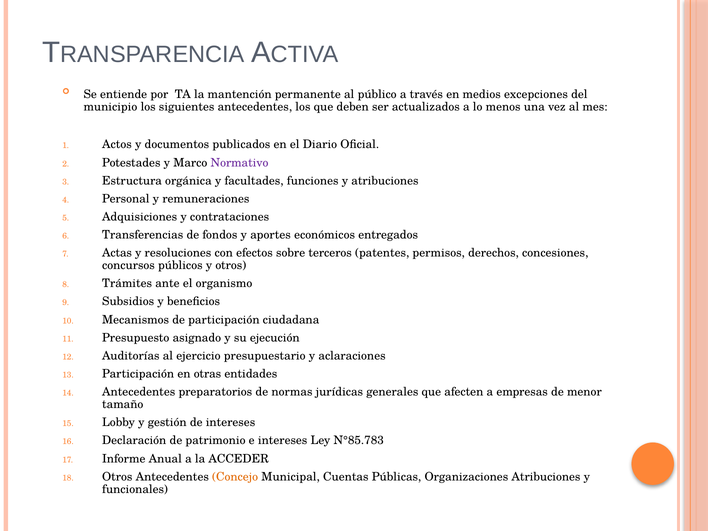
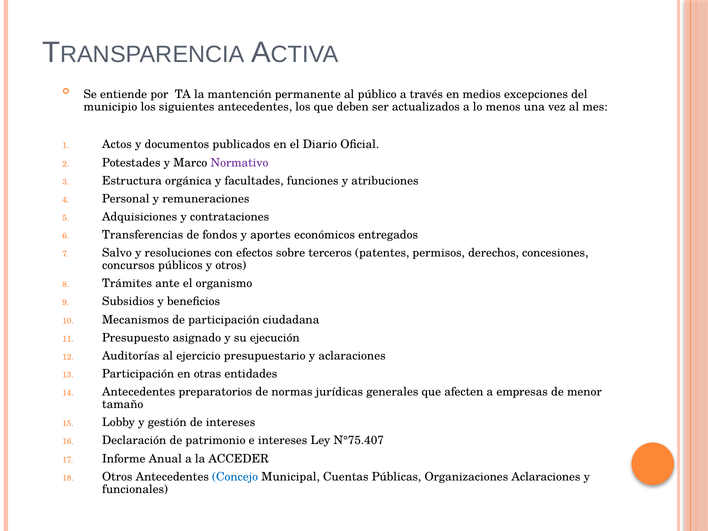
Actas: Actas -> Salvo (117, 253)
N°85.783: N°85.783 -> N°75.407 (359, 441)
Concejo colour: orange -> blue (235, 477)
Organizaciones Atribuciones: Atribuciones -> Aclaraciones (546, 477)
